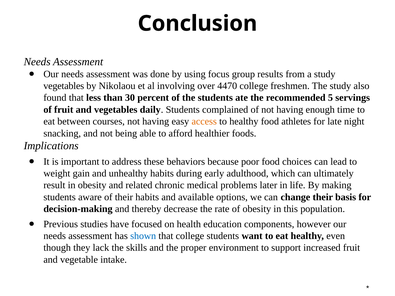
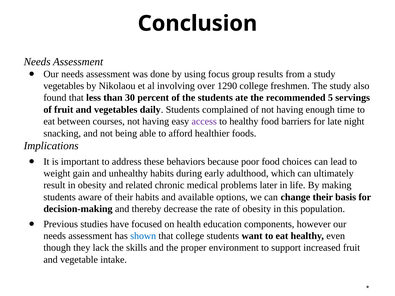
4470: 4470 -> 1290 (227, 86)
access colour: orange -> purple (204, 122)
athletes: athletes -> barriers (296, 122)
